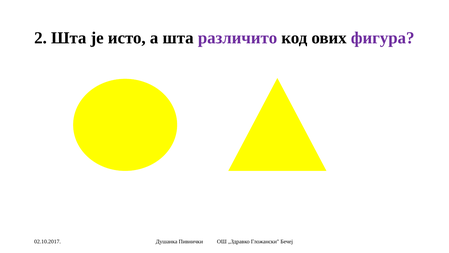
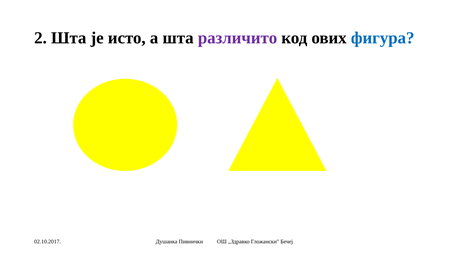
фигура colour: purple -> blue (383, 38)
